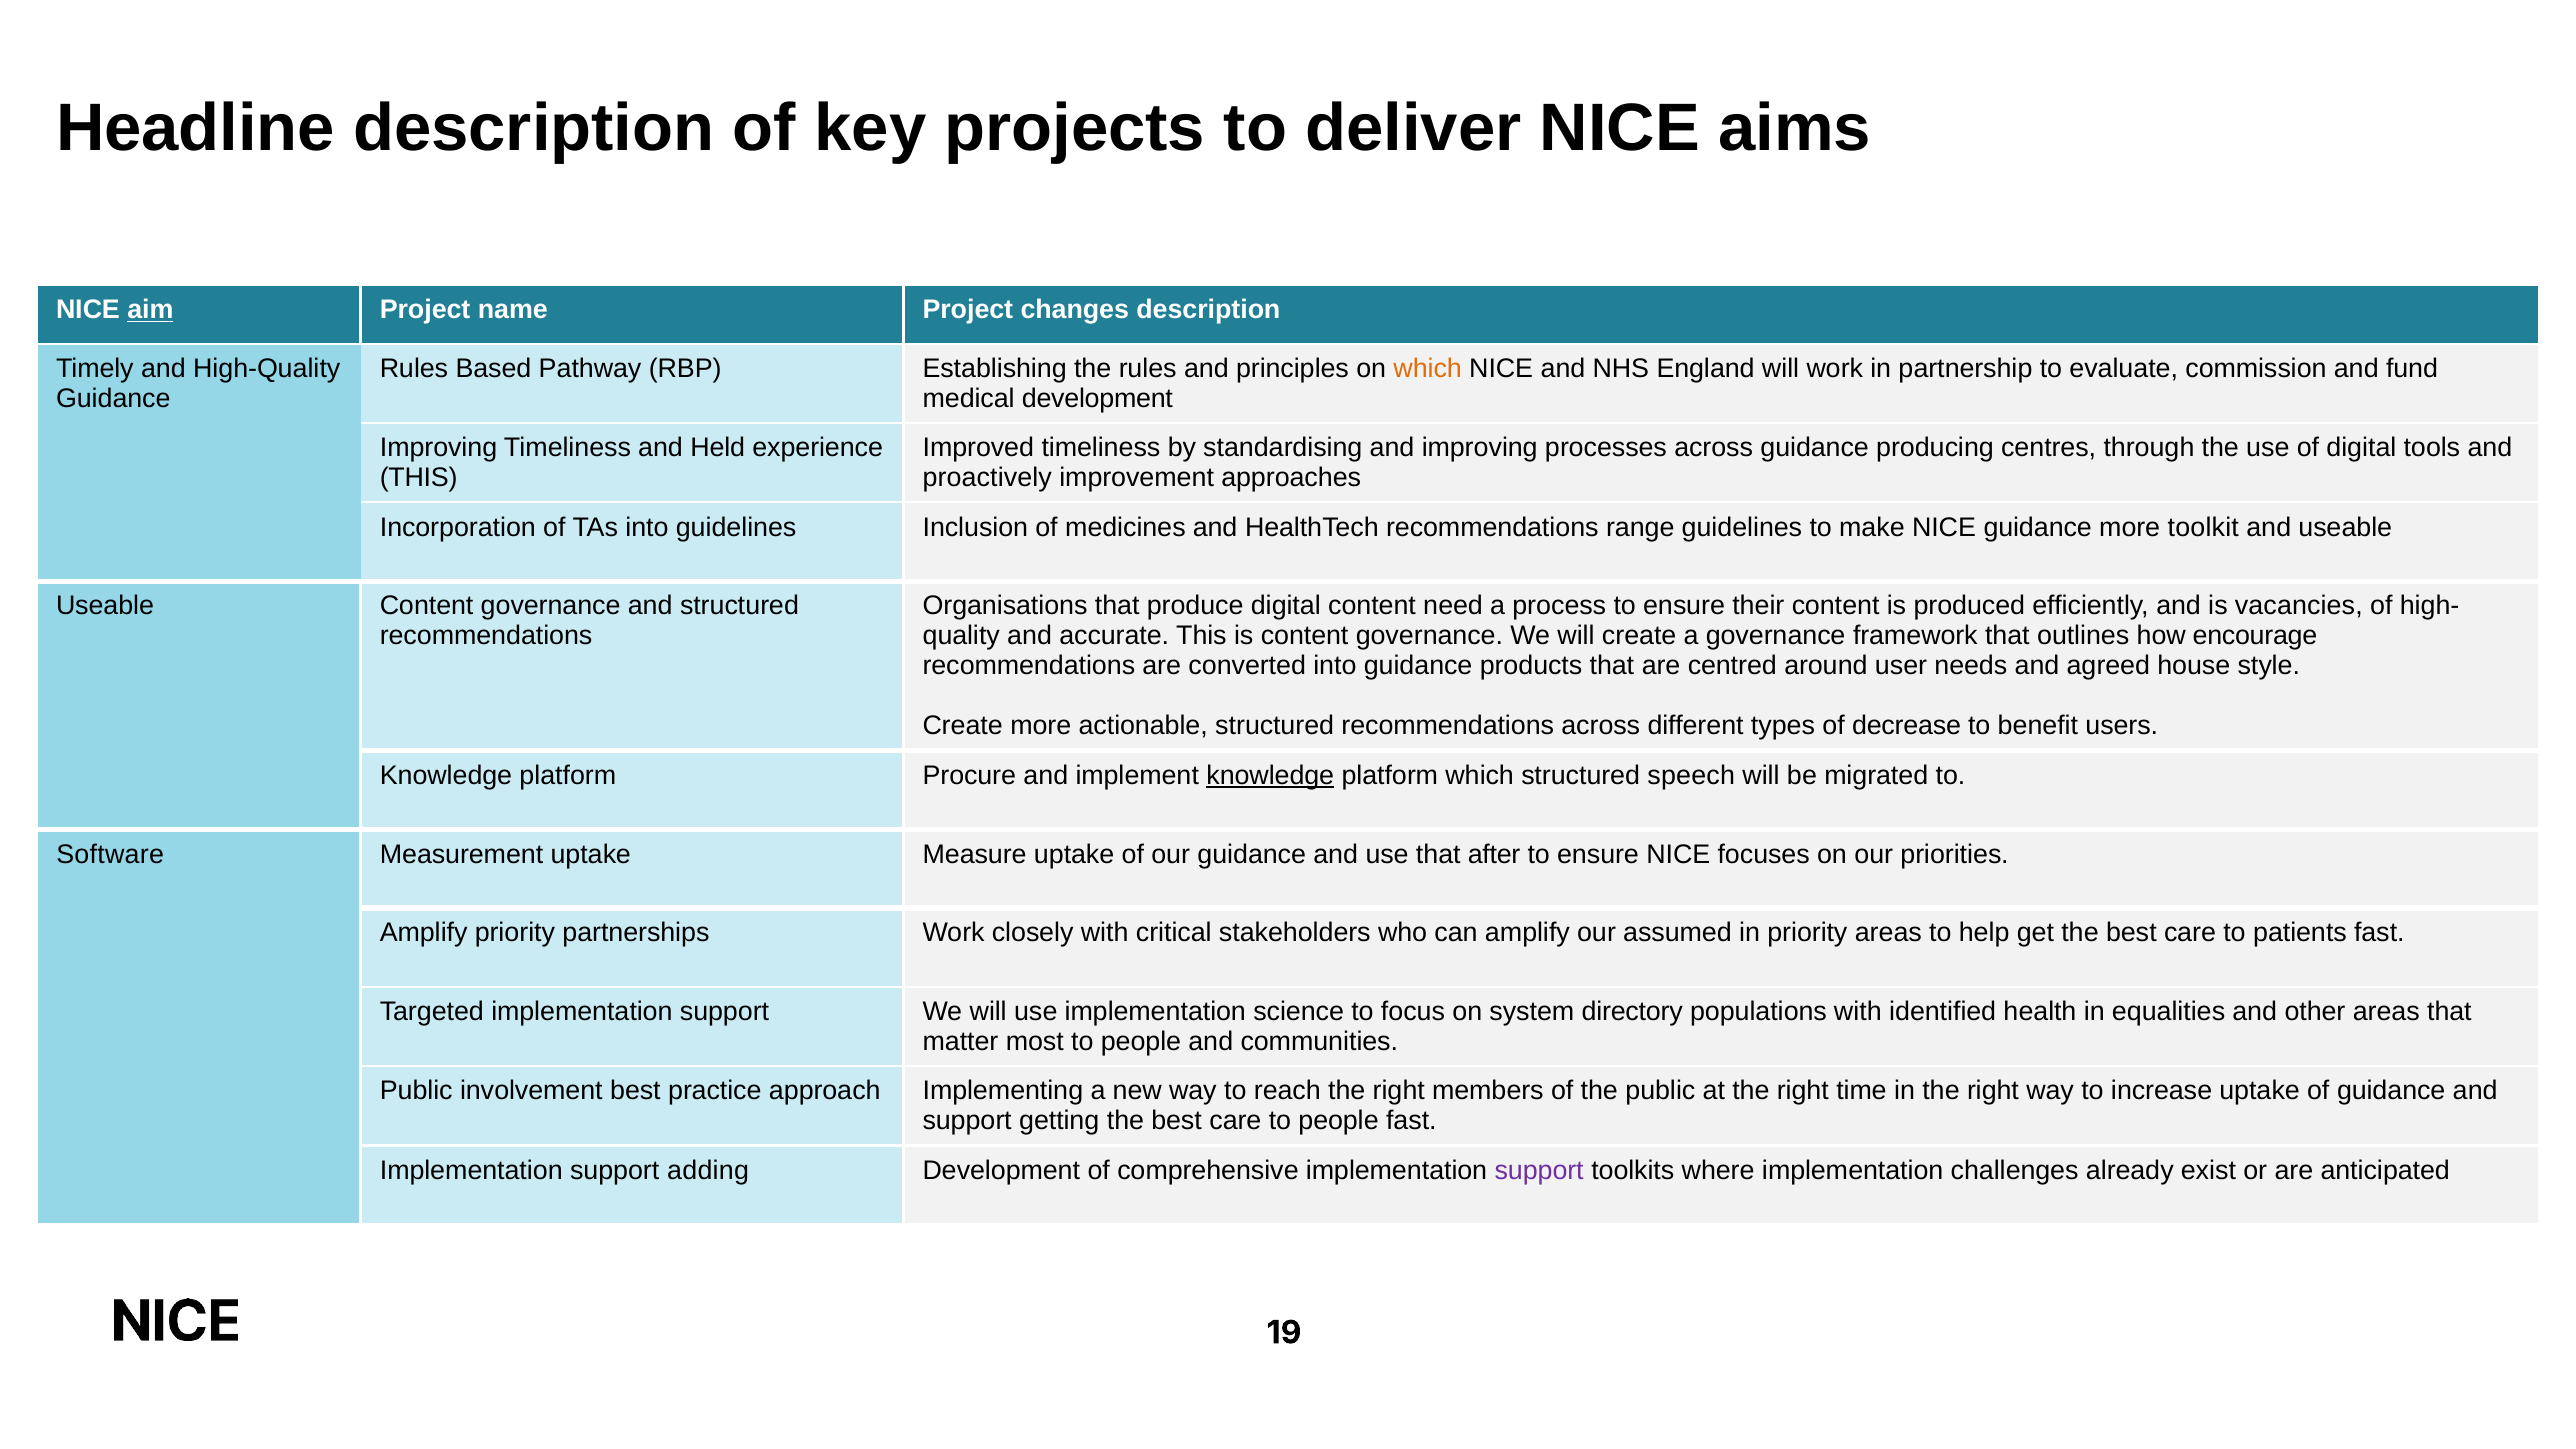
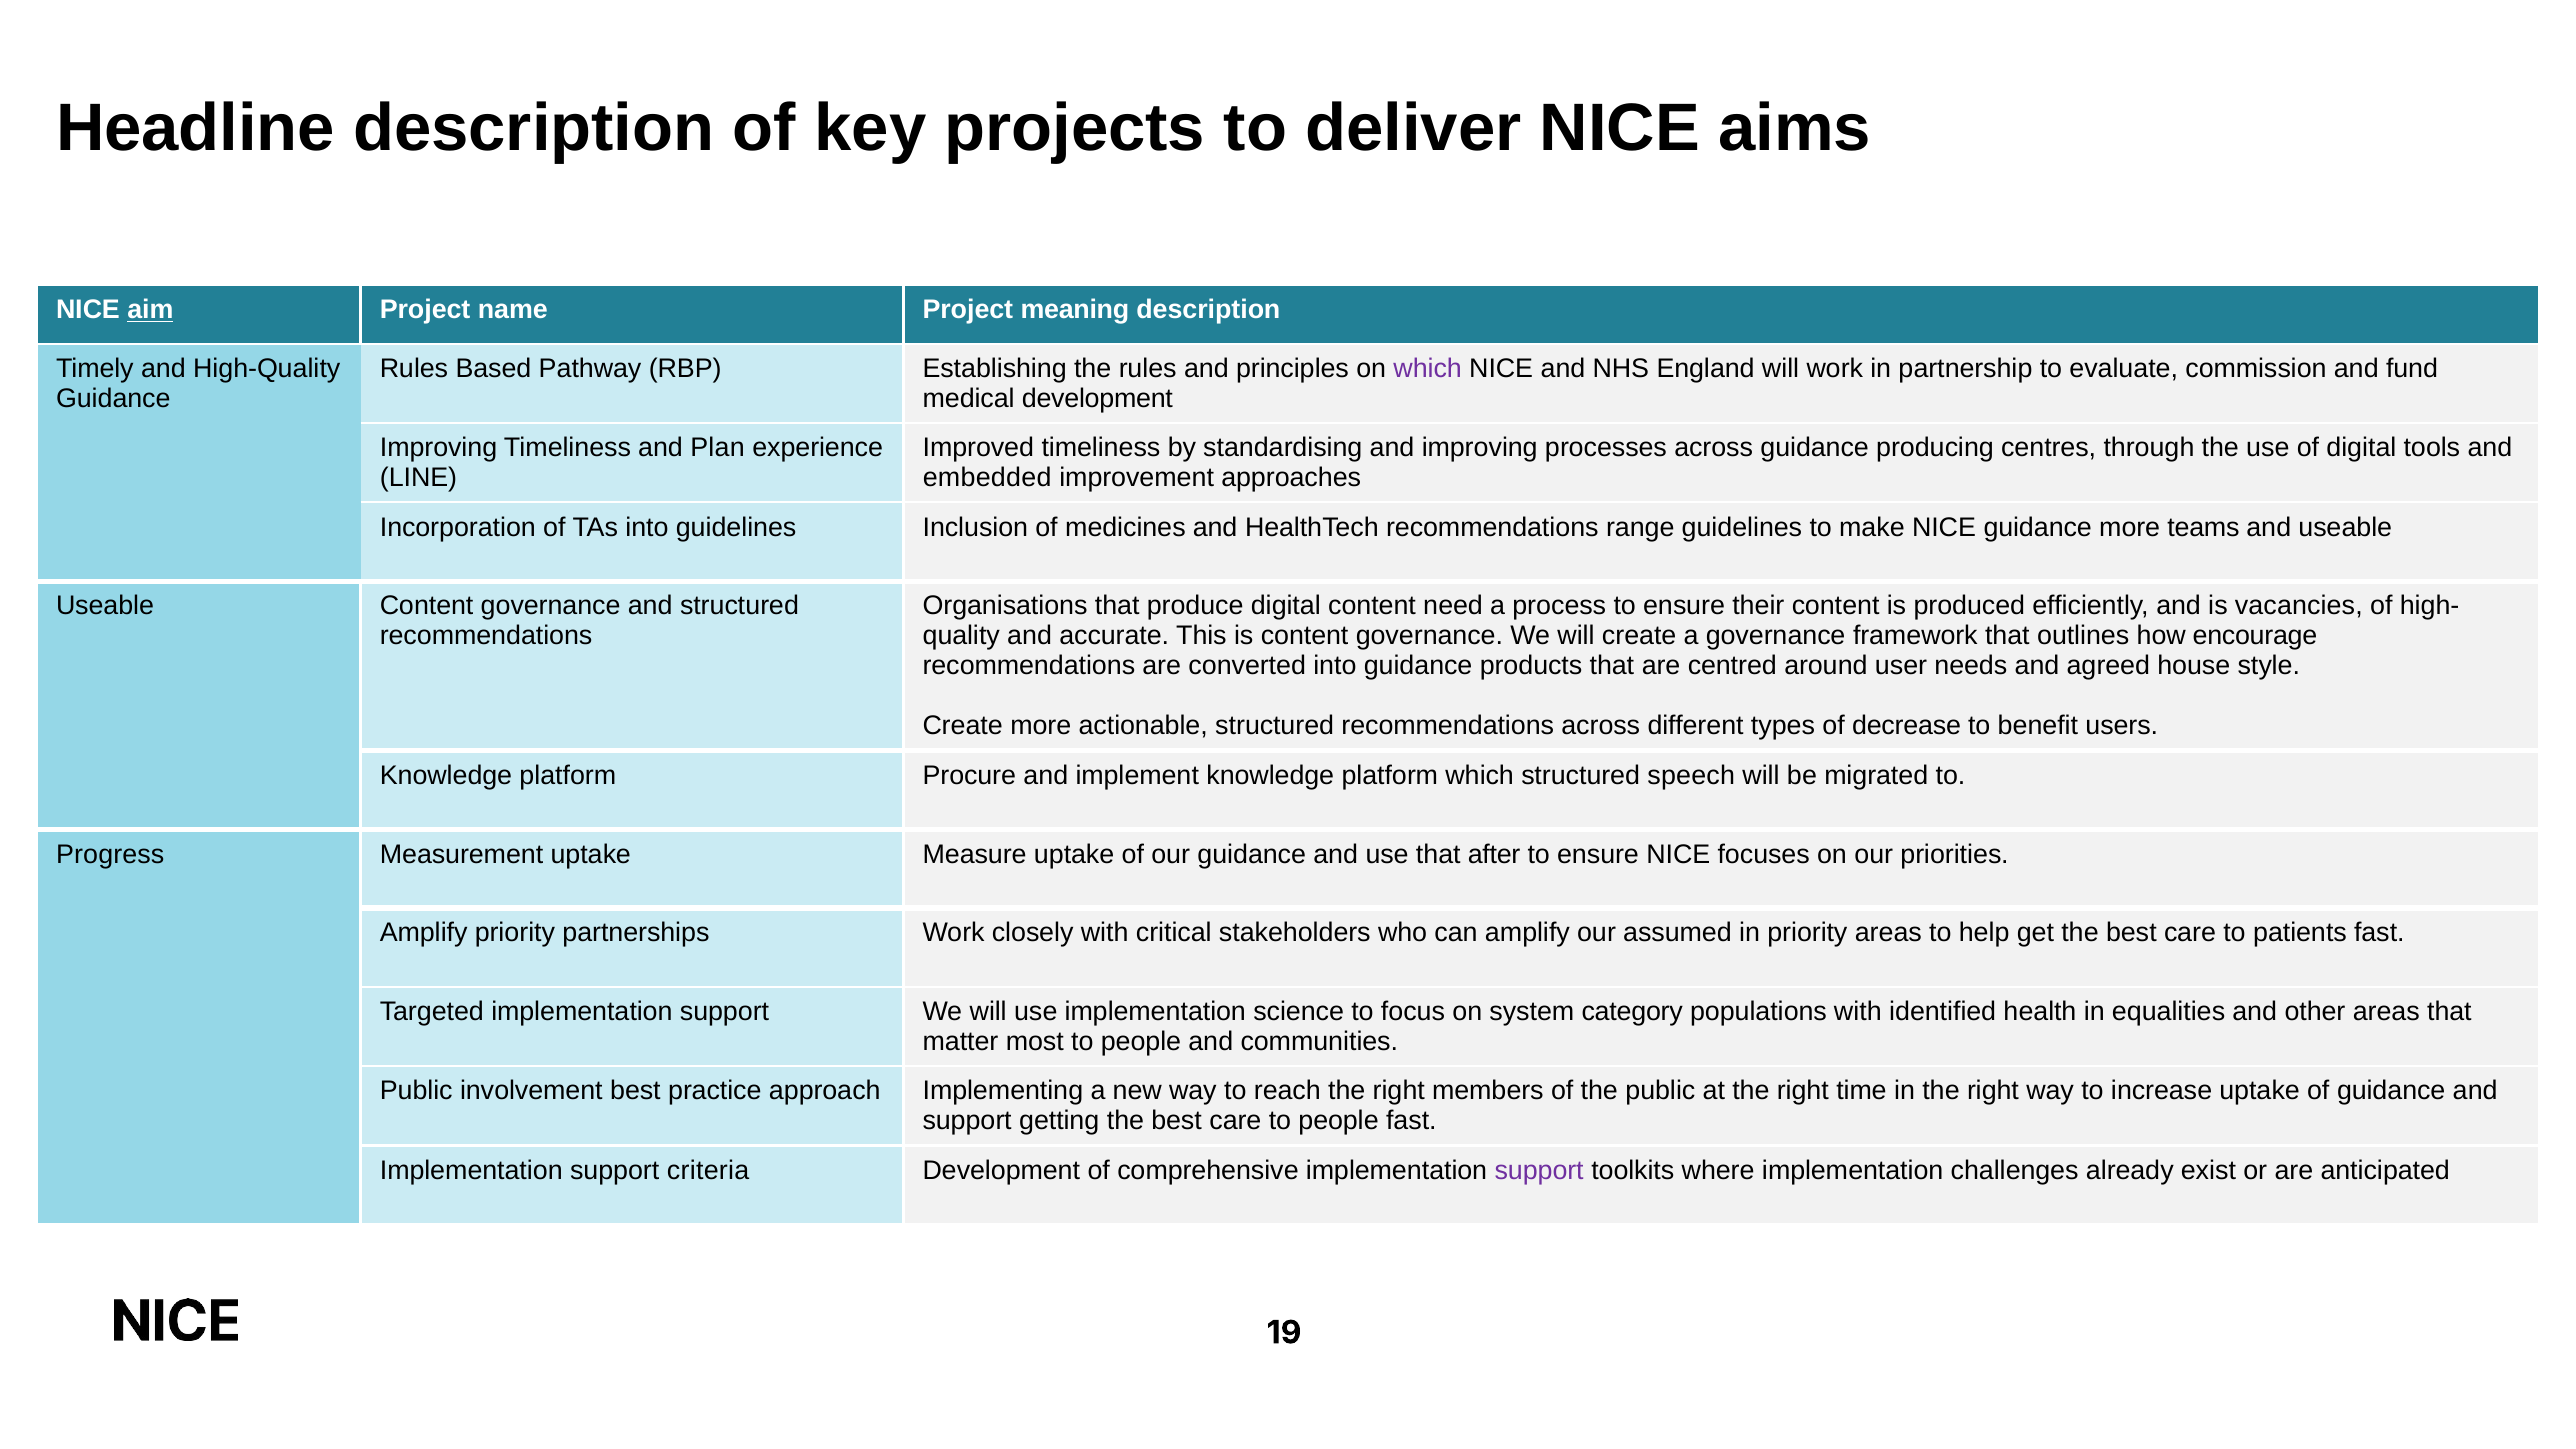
changes: changes -> meaning (1075, 310)
which colour: orange -> purple (1428, 369)
Held: Held -> Plan (718, 448)
THIS: THIS -> LINE (419, 478)
proactively: proactively -> embedded (987, 478)
toolkit: toolkit -> teams (2203, 527)
knowledge underline: present -> none (1270, 775)
Software: Software -> Progress (110, 854)
directory: directory -> category (1632, 1012)
adding: adding -> criteria (708, 1170)
